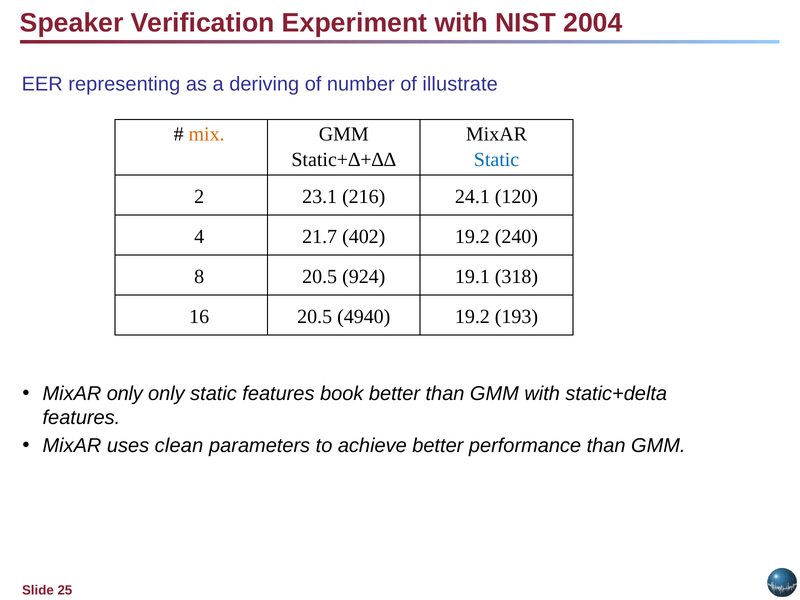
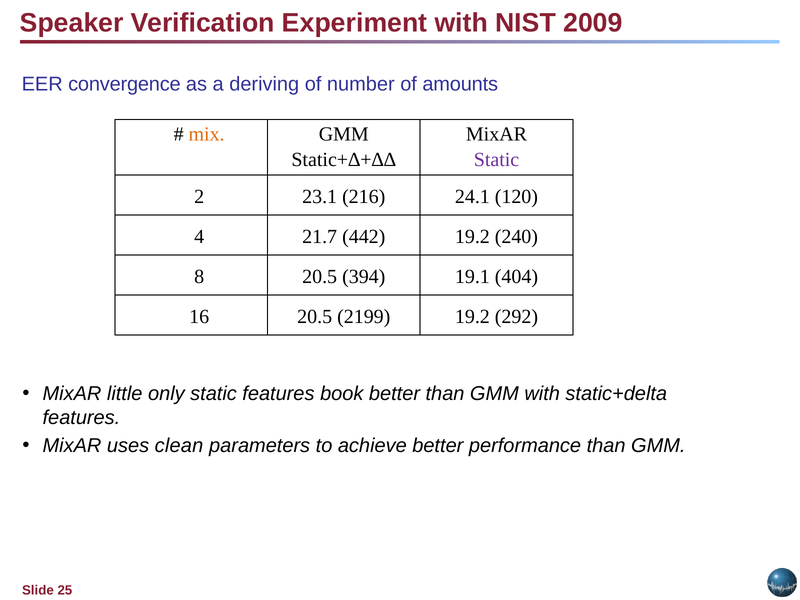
2004: 2004 -> 2009 (593, 23)
representing: representing -> convergence (124, 84)
illustrate: illustrate -> amounts (460, 84)
Static colour: blue -> purple (496, 160)
402: 402 -> 442 (364, 237)
924: 924 -> 394 (364, 277)
318: 318 -> 404 (516, 277)
4940: 4940 -> 2199 (364, 317)
193: 193 -> 292 (516, 317)
MixAR only: only -> little (125, 394)
